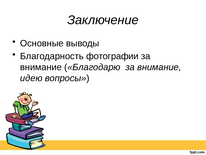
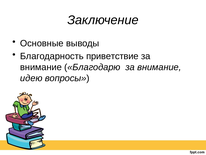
фотографии: фотографии -> приветствие (112, 56)
